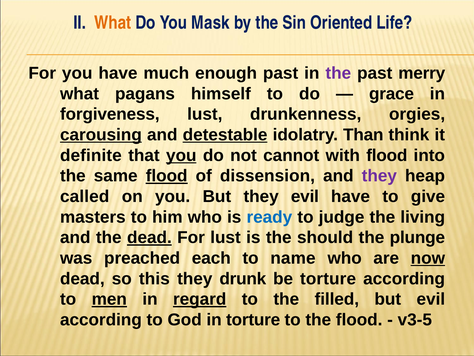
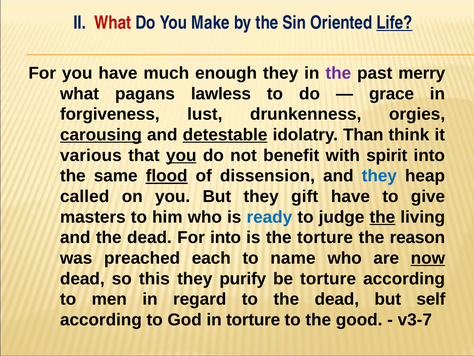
What colour: orange -> red (113, 23)
Mask: Mask -> Make (210, 23)
Life underline: none -> present (394, 23)
enough past: past -> they (281, 73)
himself: himself -> lawless (221, 94)
definite: definite -> various (91, 155)
cannot: cannot -> benefit (291, 155)
with flood: flood -> spirit (387, 155)
they colour: purple -> blue (379, 176)
they evil: evil -> gift (305, 196)
the underline: none -> present (382, 217)
dead underline: present -> none (149, 237)
For lust: lust -> into (226, 237)
the should: should -> torture (325, 237)
plunge: plunge -> reason (417, 237)
drunk: drunk -> purify (243, 278)
men underline: present -> none (109, 299)
regard underline: present -> none (200, 299)
to the filled: filled -> dead (337, 299)
but evil: evil -> self (431, 299)
the flood: flood -> good (359, 319)
v3-5: v3-5 -> v3-7 (415, 319)
